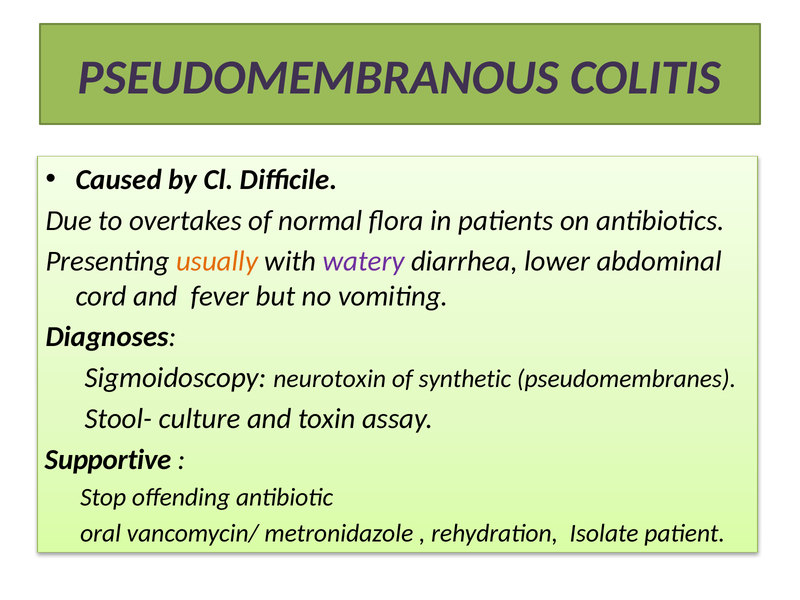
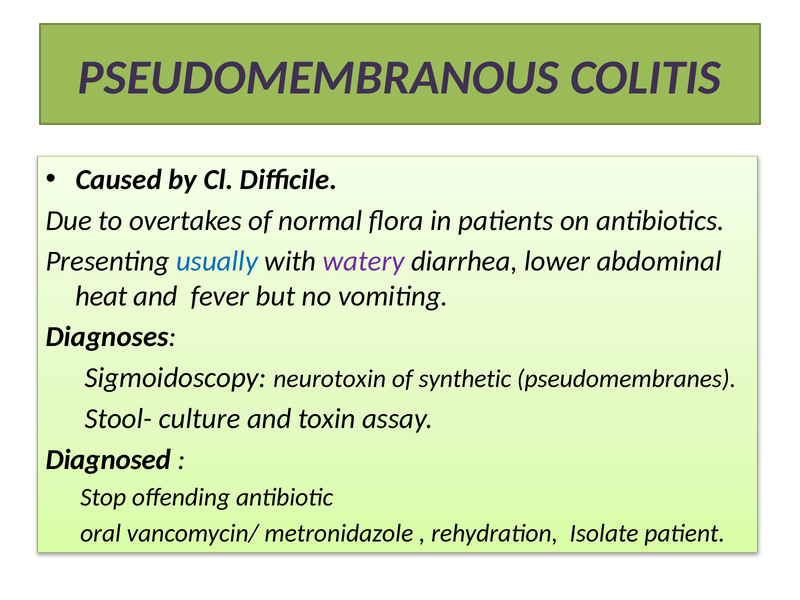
usually colour: orange -> blue (217, 261)
cord: cord -> heat (101, 296)
Supportive: Supportive -> Diagnosed (108, 460)
